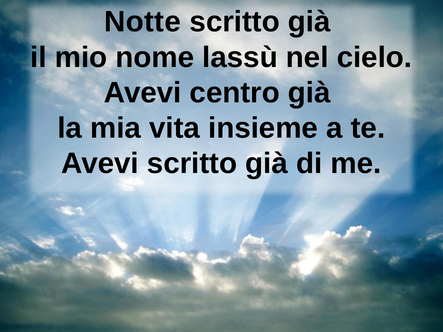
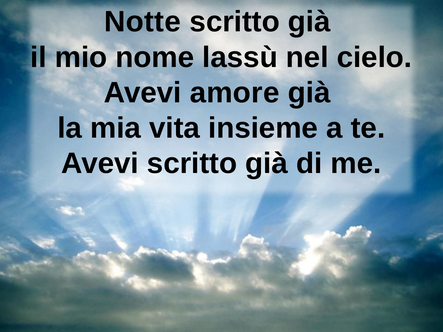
centro: centro -> amore (235, 93)
